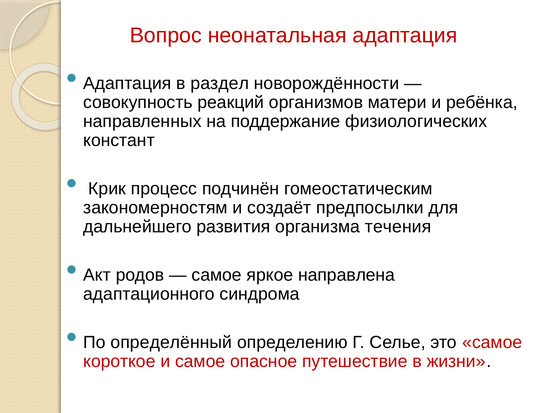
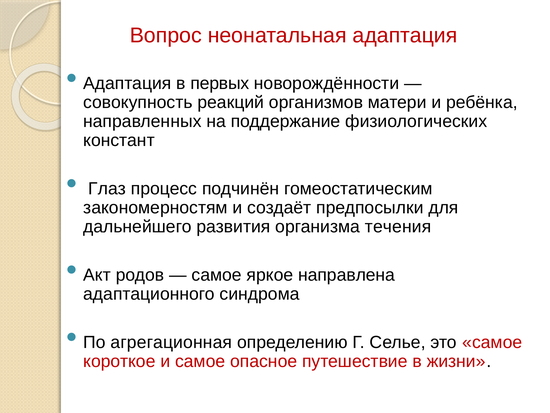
раздел: раздел -> первых (220, 83)
Крик: Крик -> Глаз (107, 188)
определённый: определённый -> агрегационная (171, 342)
